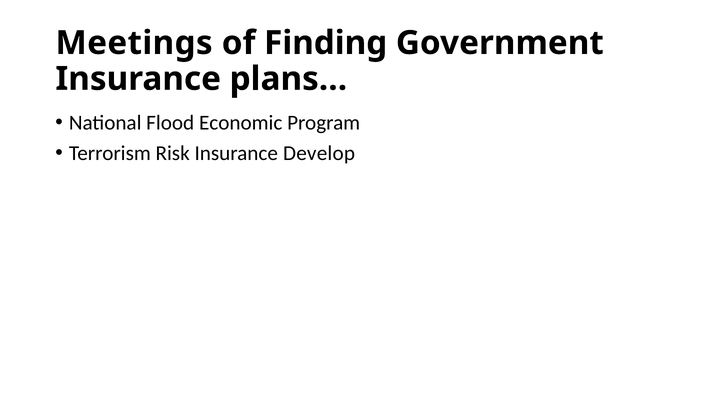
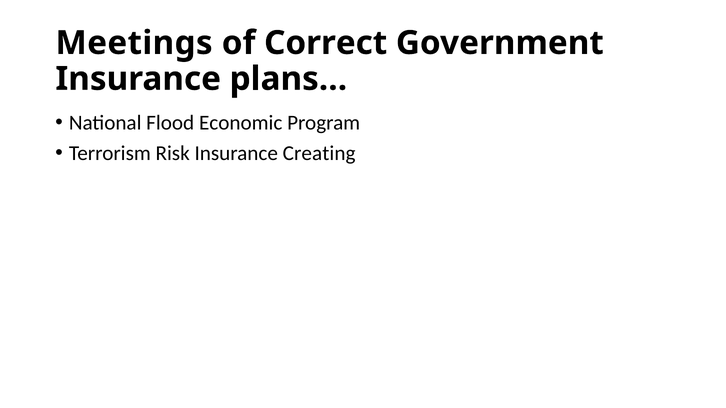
Finding: Finding -> Correct (326, 43)
Develop: Develop -> Creating (319, 153)
